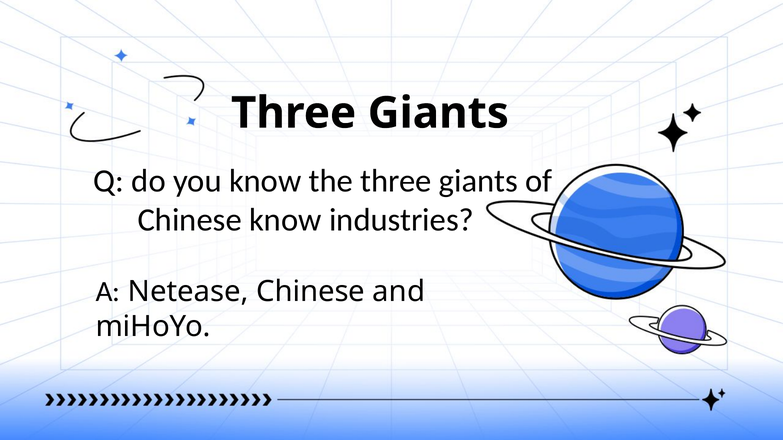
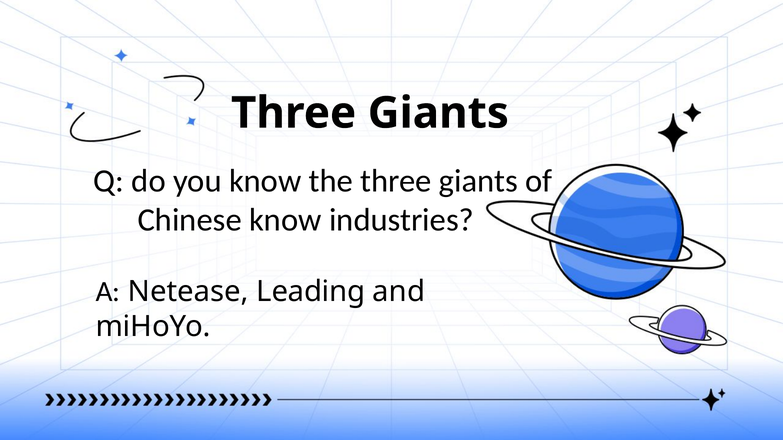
Netease Chinese: Chinese -> Leading (311, 292)
